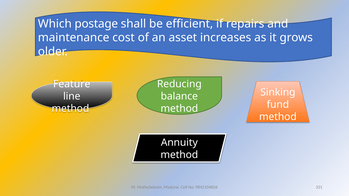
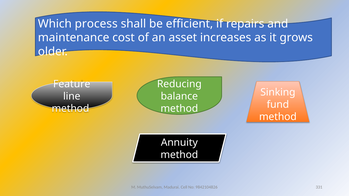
postage: postage -> process (96, 24)
